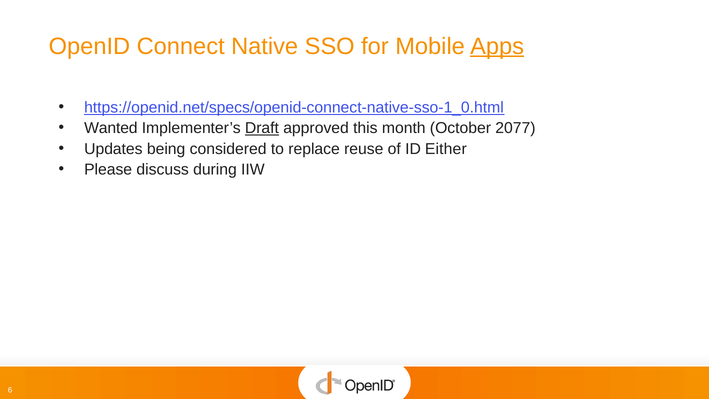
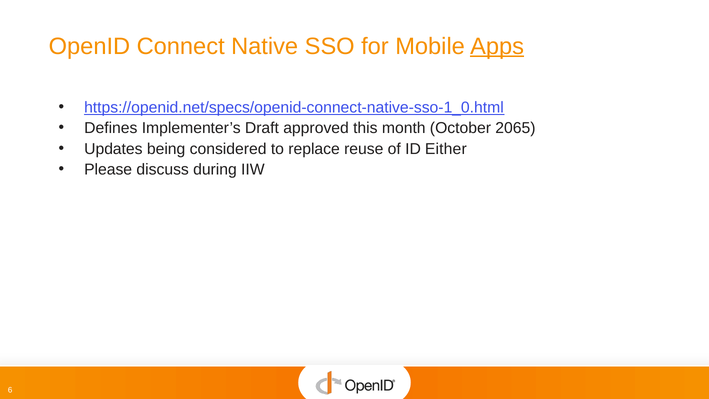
Wanted: Wanted -> Defines (111, 128)
Draft underline: present -> none (262, 128)
2077: 2077 -> 2065 (515, 128)
